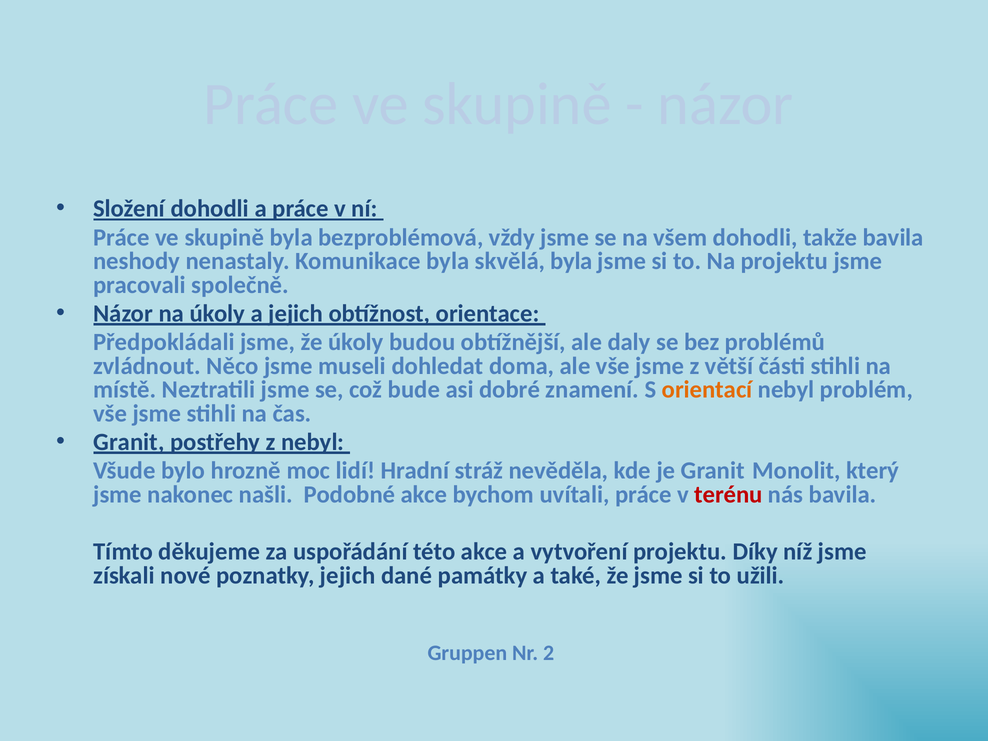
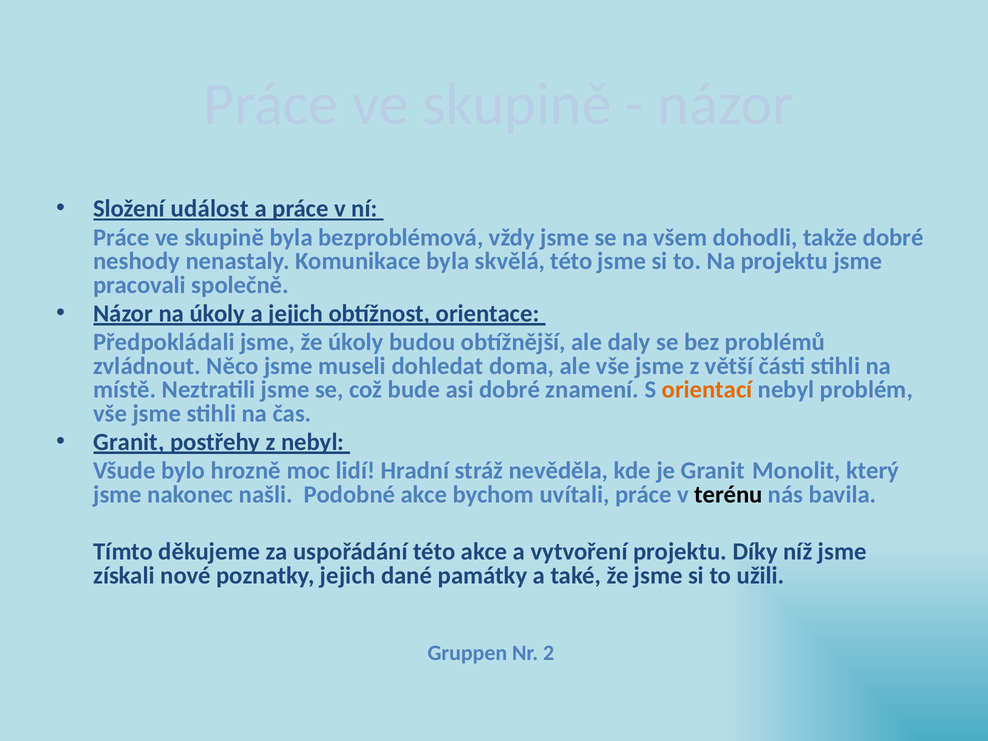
Složení dohodli: dohodli -> událost (210, 209)
takže bavila: bavila -> dobré (893, 237)
skvělá byla: byla -> této (571, 261)
terénu colour: red -> black (728, 494)
